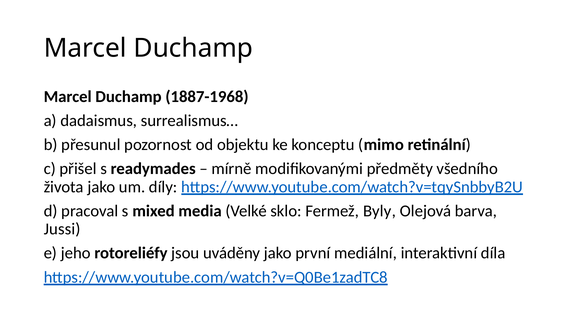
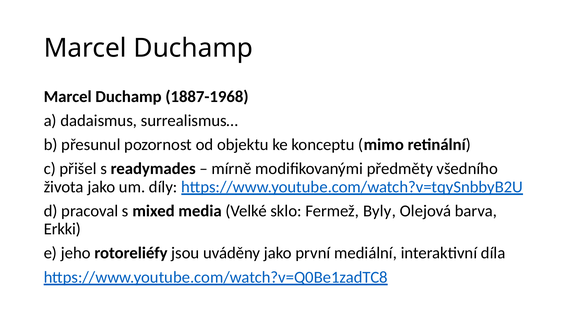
Jussi: Jussi -> Erkki (62, 229)
